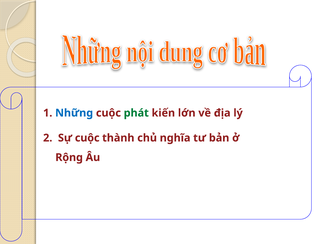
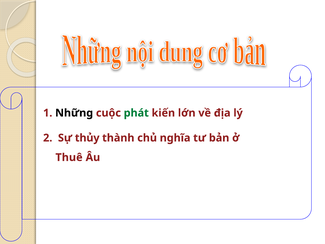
Những colour: blue -> black (74, 113)
Sự cuộc: cuộc -> thủy (87, 138)
Rộng: Rộng -> Thuê (69, 157)
